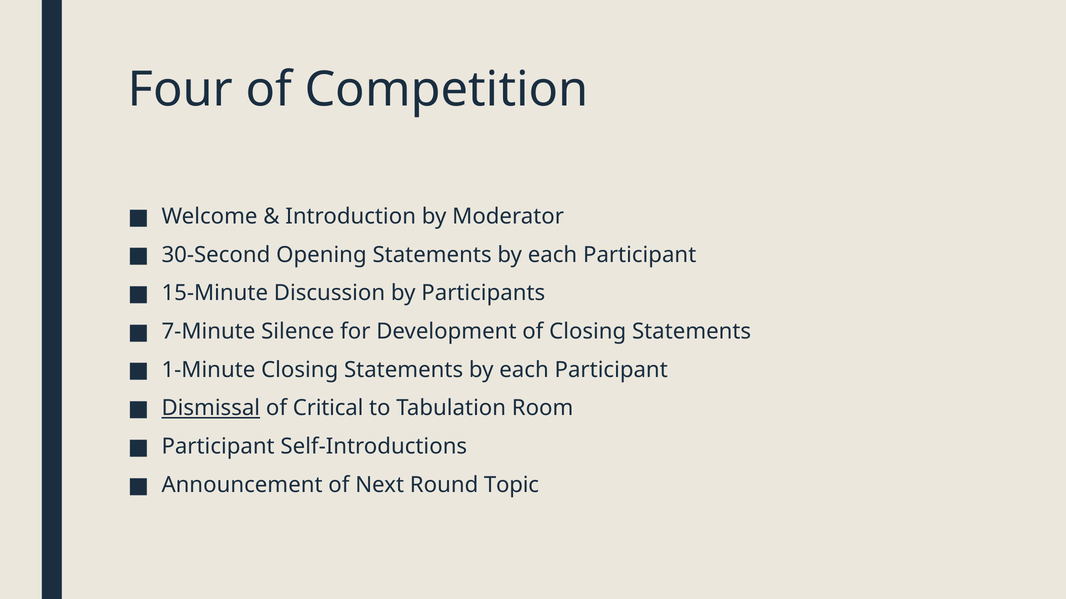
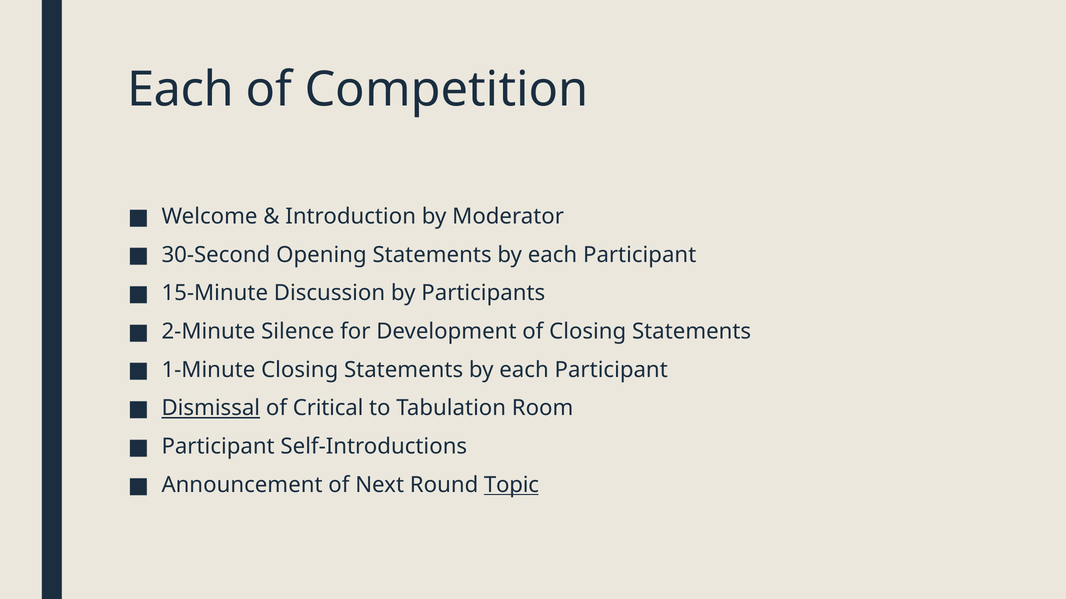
Four: Four -> Each (181, 90)
7-Minute: 7-Minute -> 2-Minute (208, 332)
Topic underline: none -> present (511, 485)
